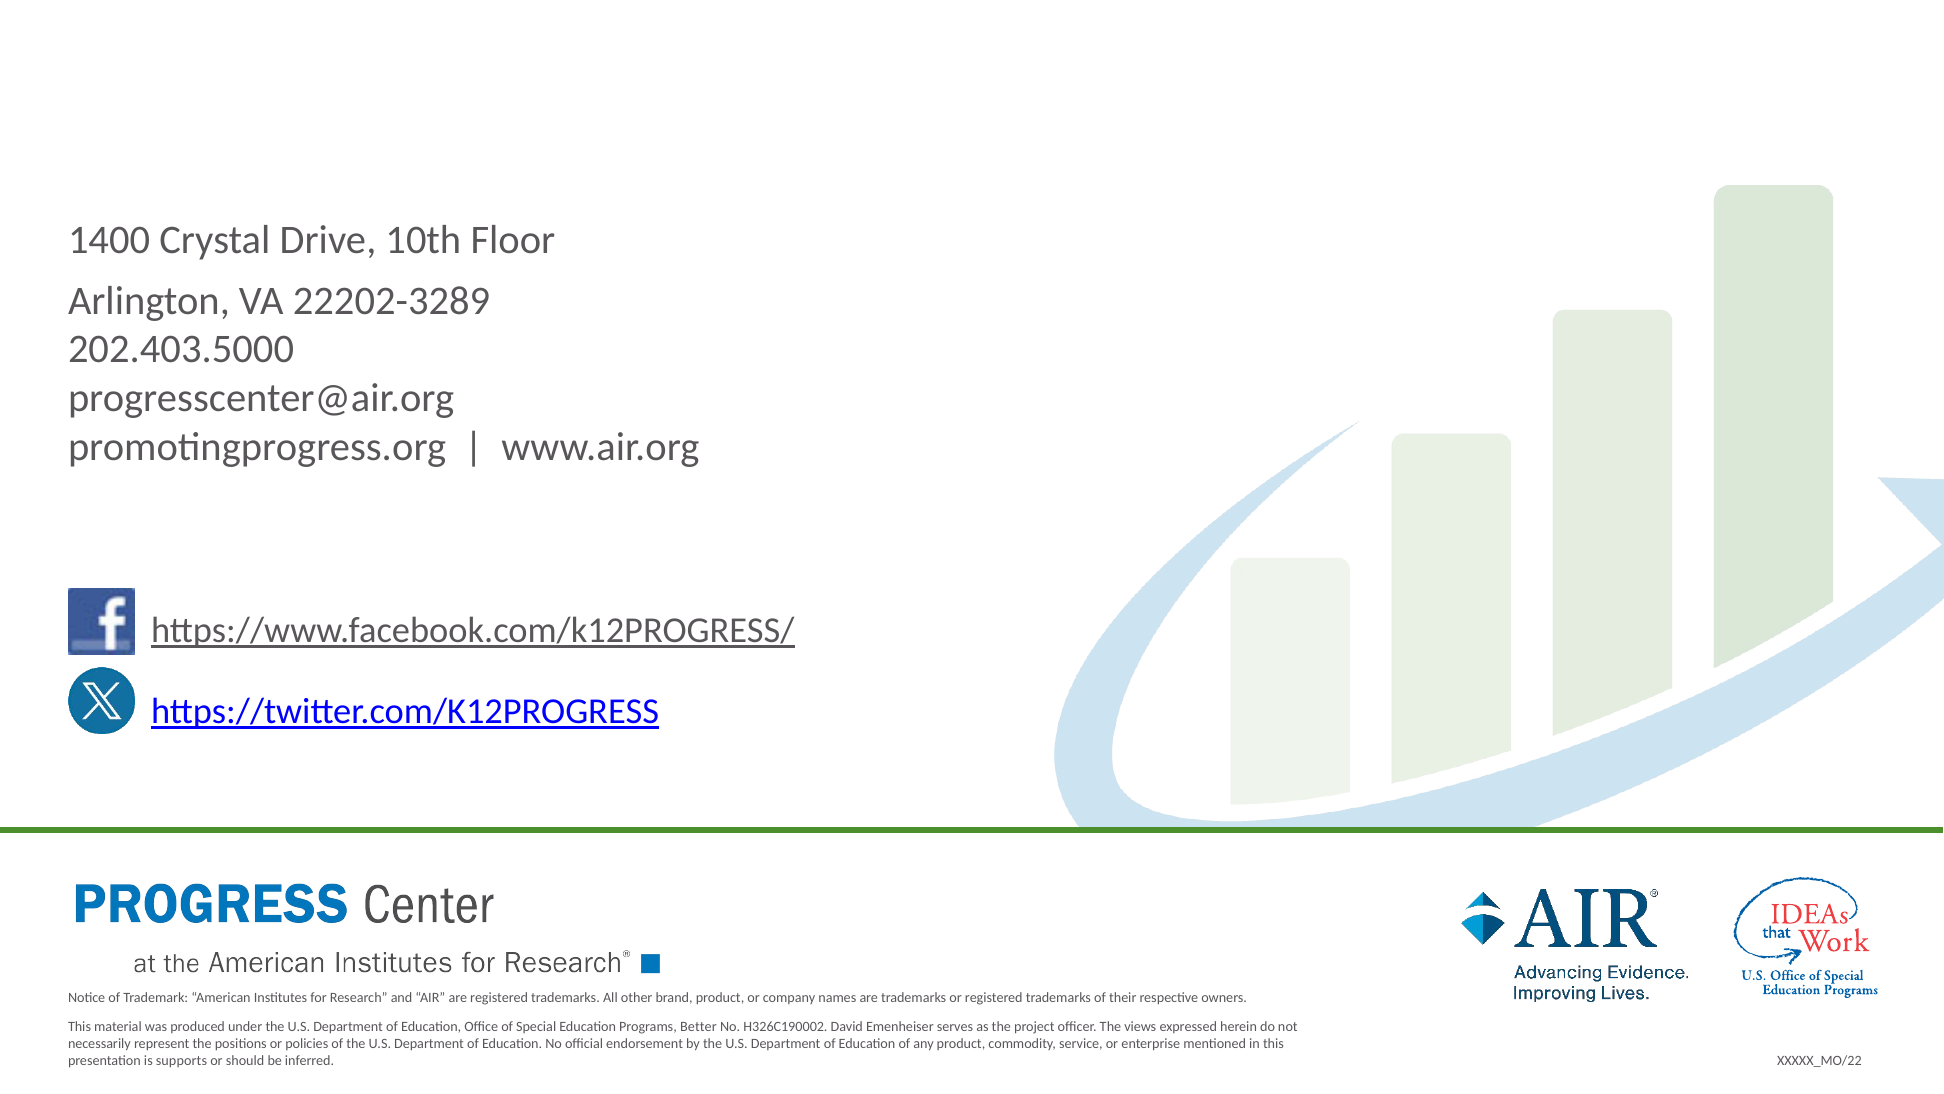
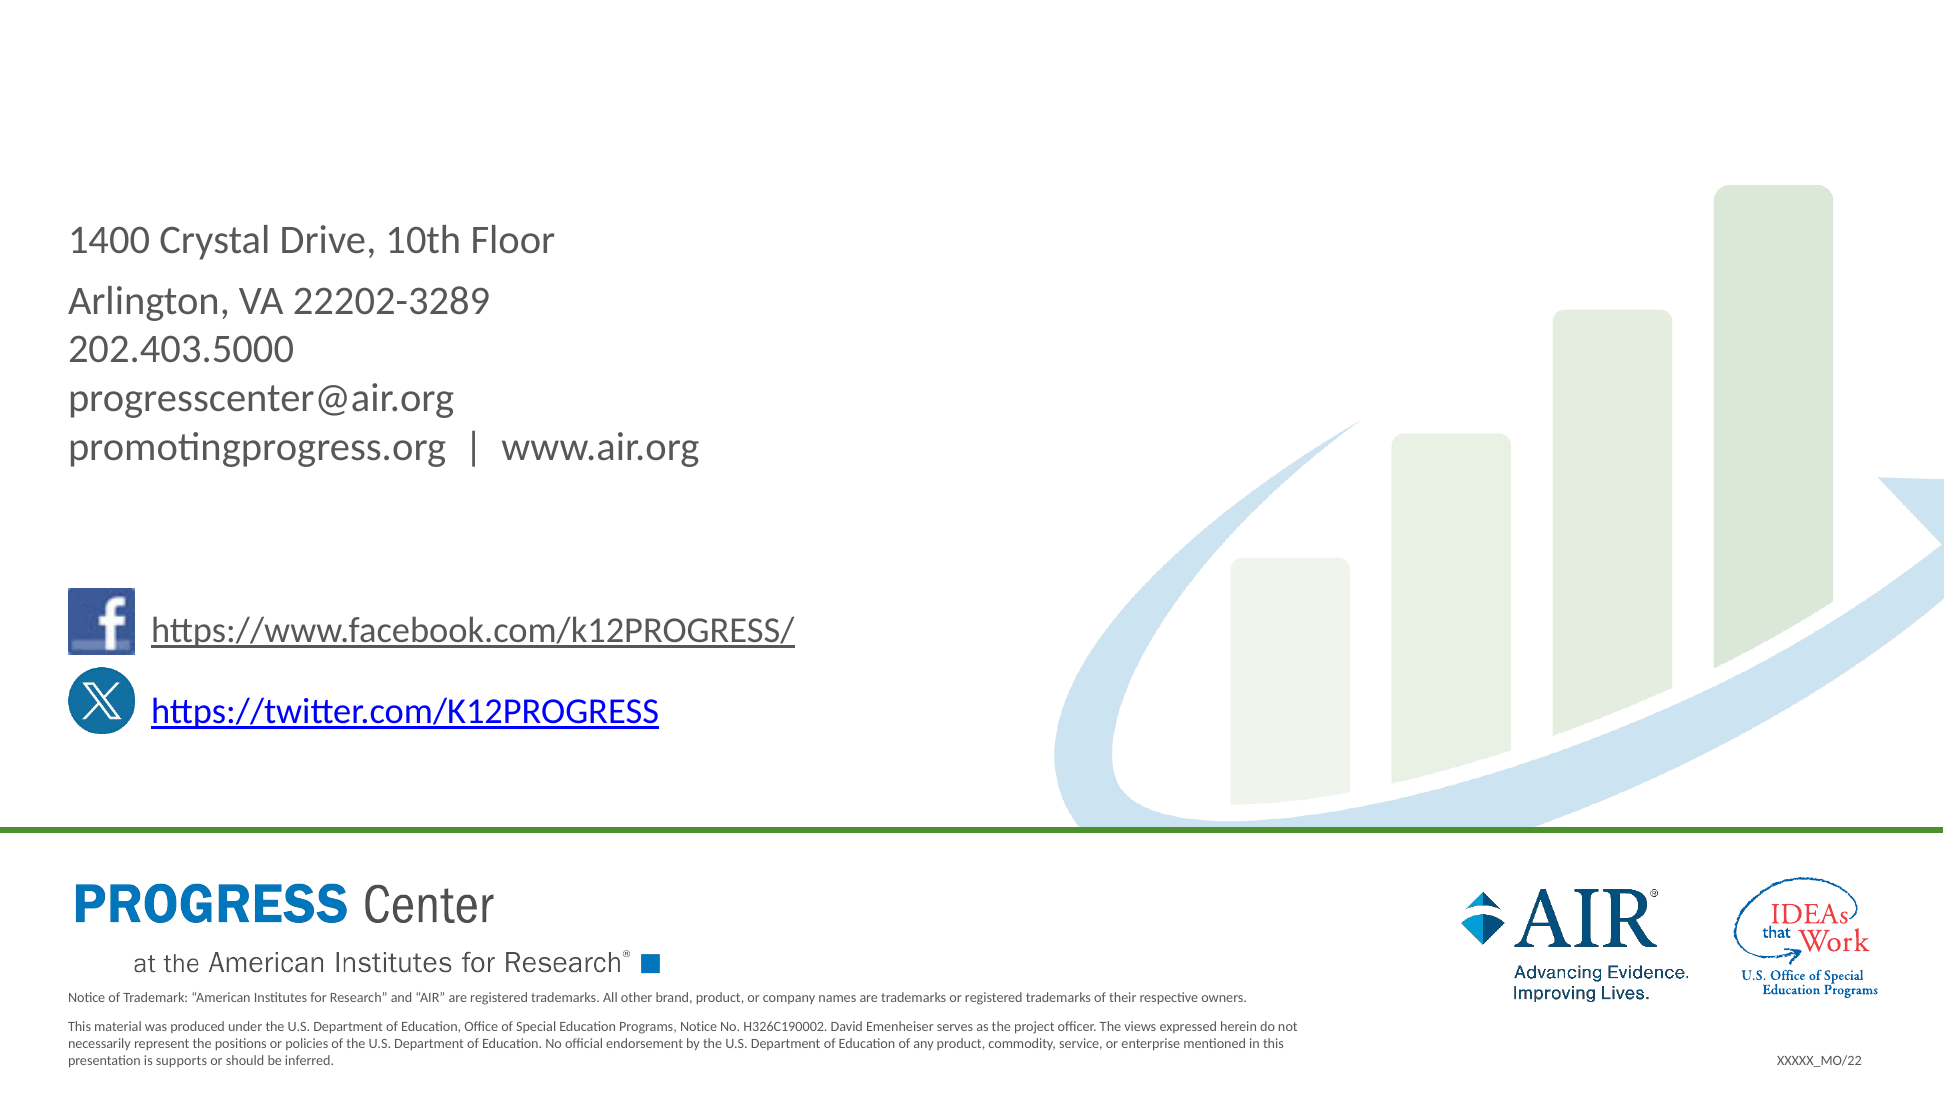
Programs Better: Better -> Notice (699, 1026)
